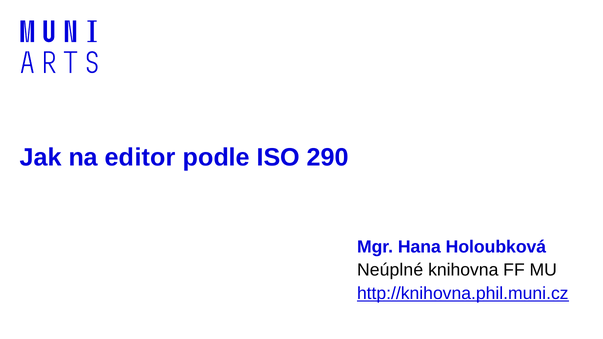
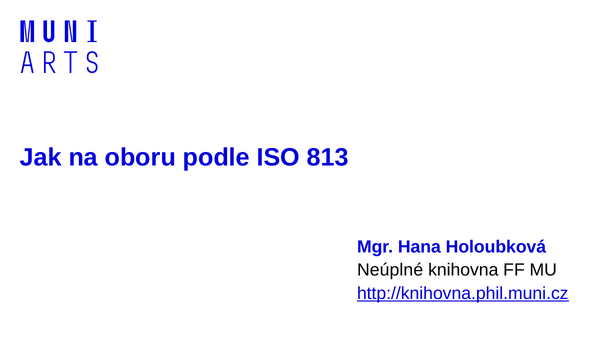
editor: editor -> oboru (140, 158)
290: 290 -> 813 (328, 158)
